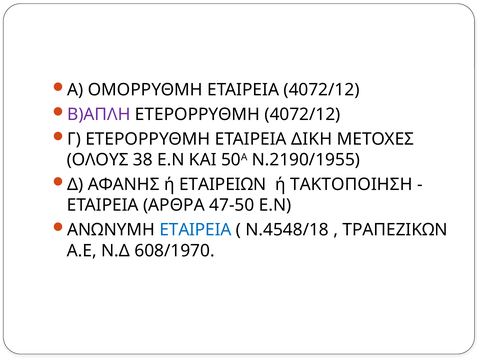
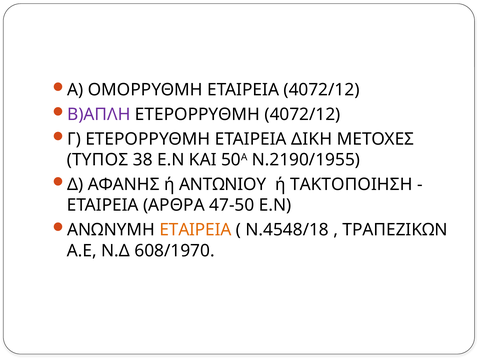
ΟΛΟΥΣ: ΟΛΟΥΣ -> ΤΥΠΟΣ (98, 160)
ΕΤΑΙΡΕΙΩΝ: ΕΤΑΙΡΕΙΩΝ -> ΑΝΤΩΝΙΟΥ (223, 184)
ΕΤΑΙΡΕΙΑ colour: blue -> orange (195, 230)
